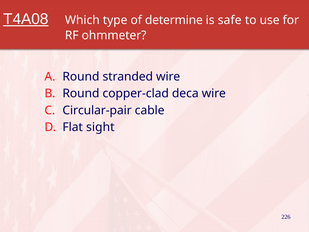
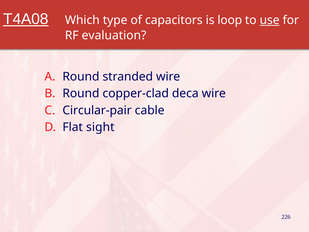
determine: determine -> capacitors (174, 20)
safe: safe -> loop (230, 20)
use underline: none -> present (270, 20)
ohmmeter: ohmmeter -> evaluation (114, 35)
